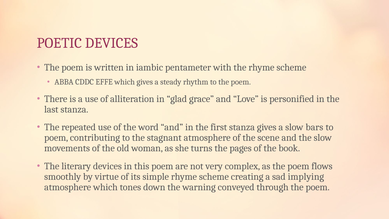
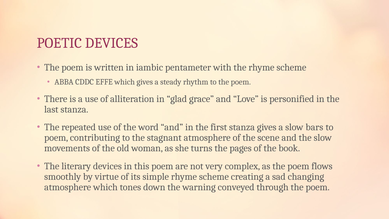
implying: implying -> changing (306, 176)
